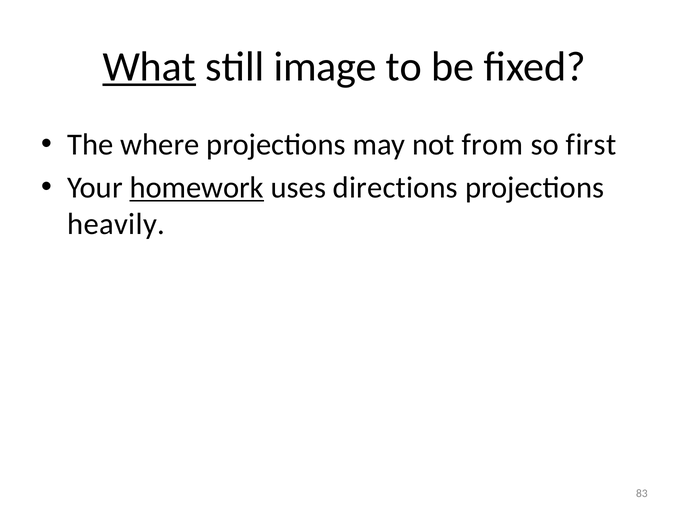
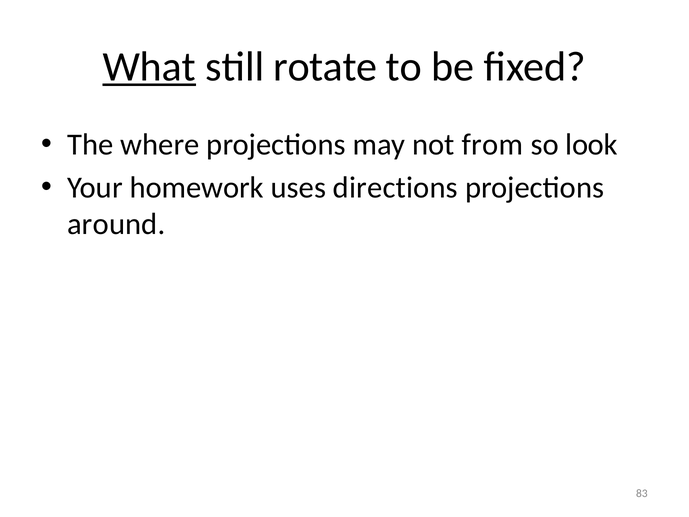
image: image -> rotate (325, 67)
first: first -> look (591, 145)
homework underline: present -> none (197, 187)
heavily: heavily -> around (116, 224)
